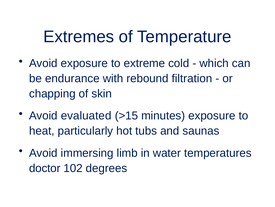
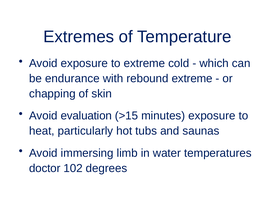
rebound filtration: filtration -> extreme (192, 78)
evaluated: evaluated -> evaluation (86, 115)
